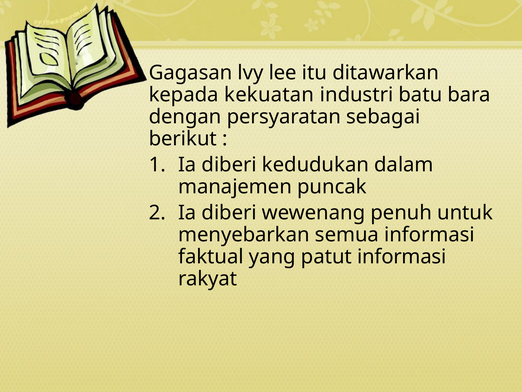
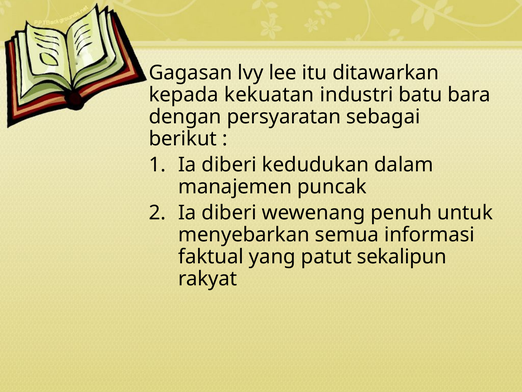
patut informasi: informasi -> sekalipun (402, 257)
